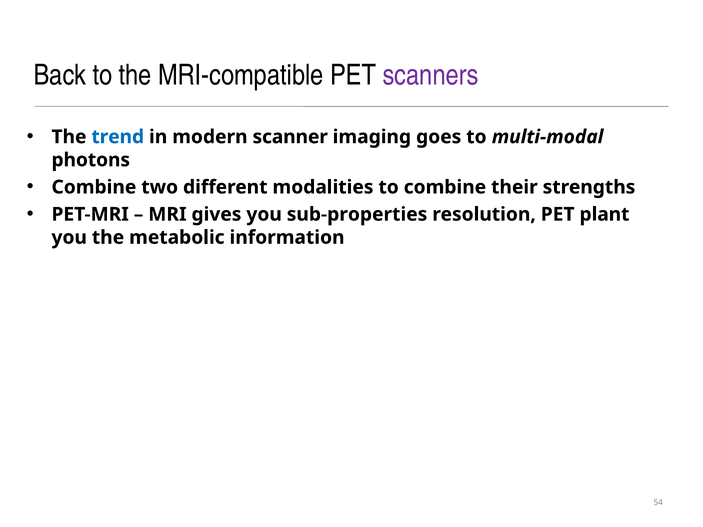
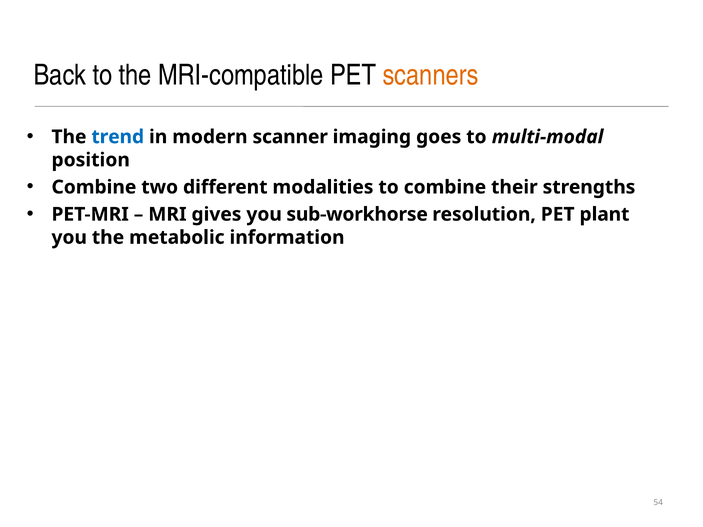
scanners colour: purple -> orange (431, 75)
photons: photons -> position (91, 160)
sub-properties: sub-properties -> sub-workhorse (357, 214)
